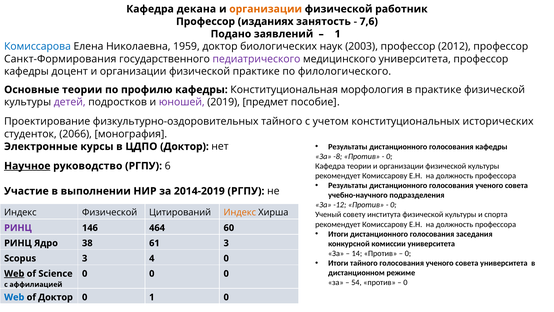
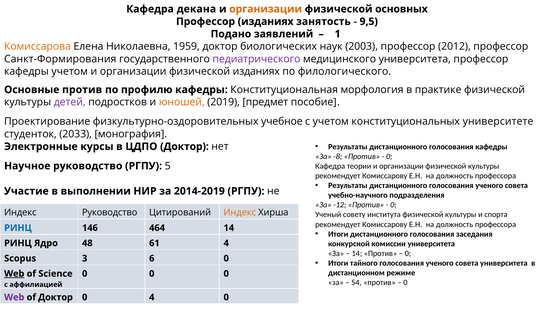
работник: работник -> основных (401, 9)
7,6: 7,6 -> 9,5 (369, 21)
Комиссарова colour: blue -> orange (37, 46)
кафедры доцент: доцент -> учетом (70, 71)
физической практике: практике -> изданиях (256, 71)
Основные теории: теории -> против (82, 90)
юношей colour: purple -> orange (182, 102)
физкультурно-оздоровительных тайного: тайного -> учебное (282, 121)
исторических: исторических -> университете (498, 121)
2066: 2066 -> 2033 (76, 134)
Научное underline: present -> none (27, 166)
6: 6 -> 5 (168, 166)
Индекс Физической: Физической -> Руководство (110, 212)
РИНЦ colour: purple -> blue (18, 228)
464 60: 60 -> 14 (229, 228)
38: 38 -> 48 (87, 243)
61 3: 3 -> 4 (226, 243)
4: 4 -> 6 (152, 258)
Web colour: blue -> purple (14, 297)
0 1: 1 -> 4 (152, 297)
